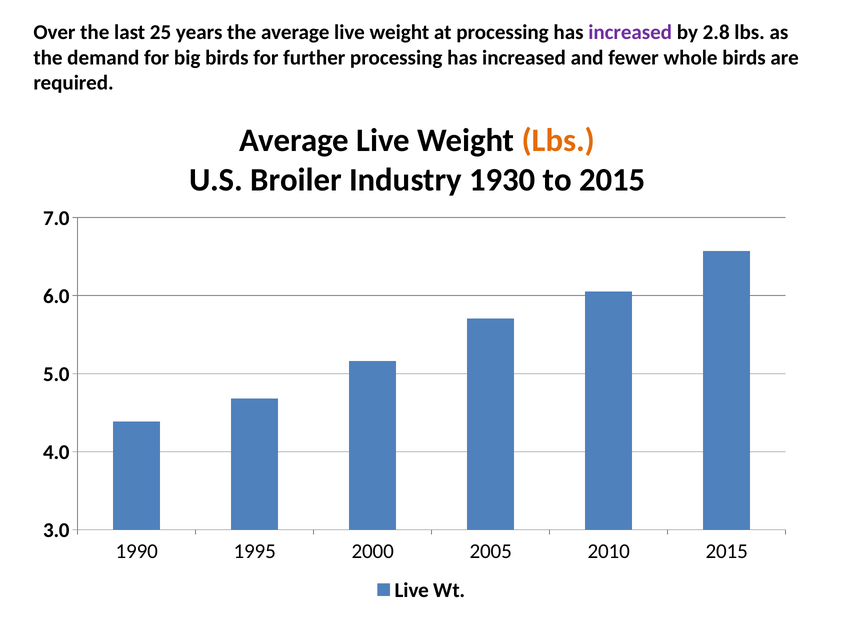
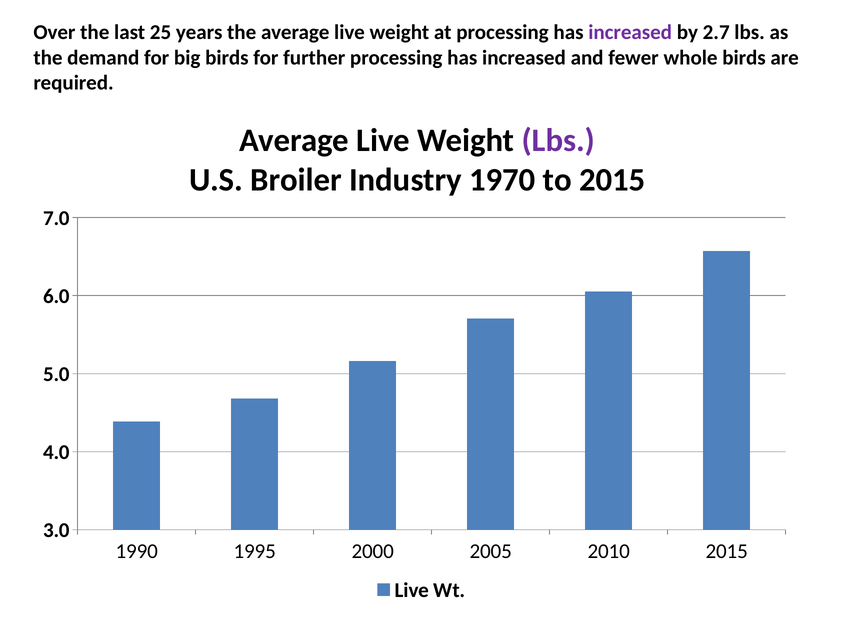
2.8: 2.8 -> 2.7 (716, 32)
Lbs colour: orange -> purple (558, 141)
1930: 1930 -> 1970 (502, 180)
